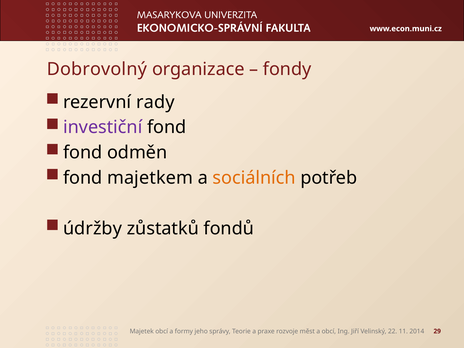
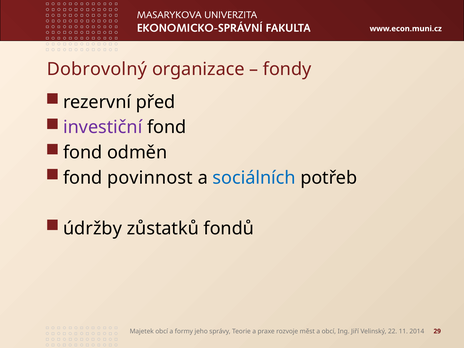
rady: rady -> před (155, 102)
majetkem: majetkem -> povinnost (150, 178)
sociálních colour: orange -> blue (254, 178)
